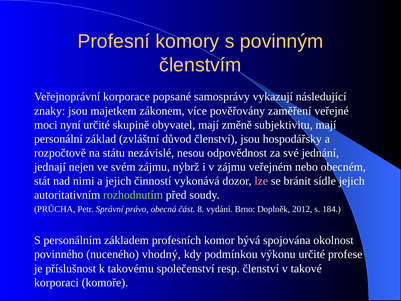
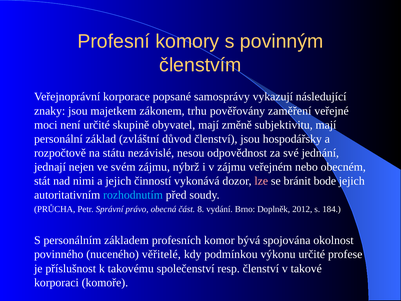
více: více -> trhu (197, 111)
nyní: nyní -> není (70, 125)
sídle: sídle -> bode (325, 181)
rozhodnutím colour: light green -> light blue (133, 195)
vhodný: vhodný -> věřitelé (161, 254)
